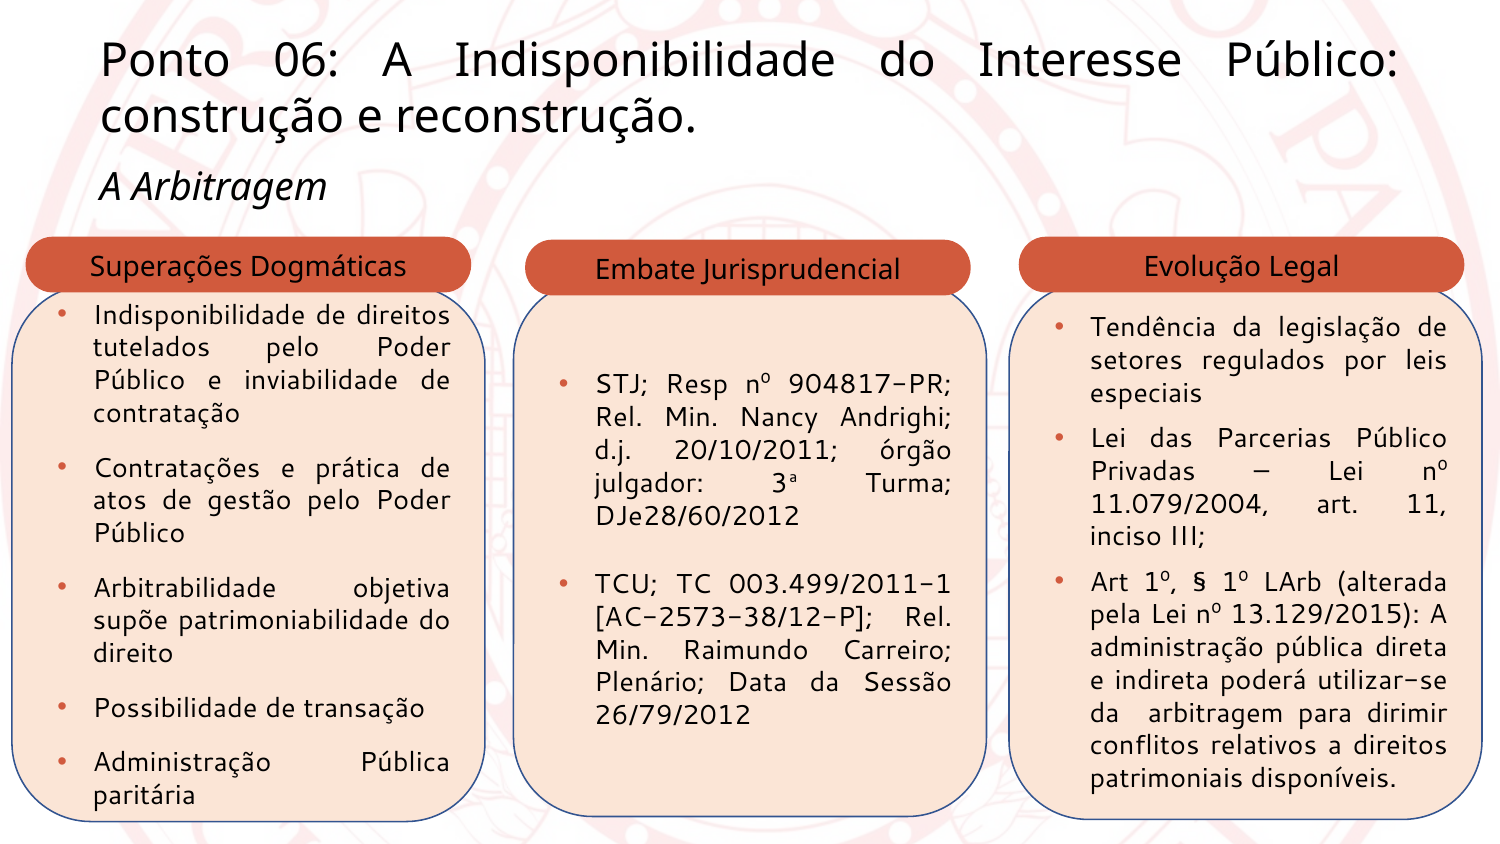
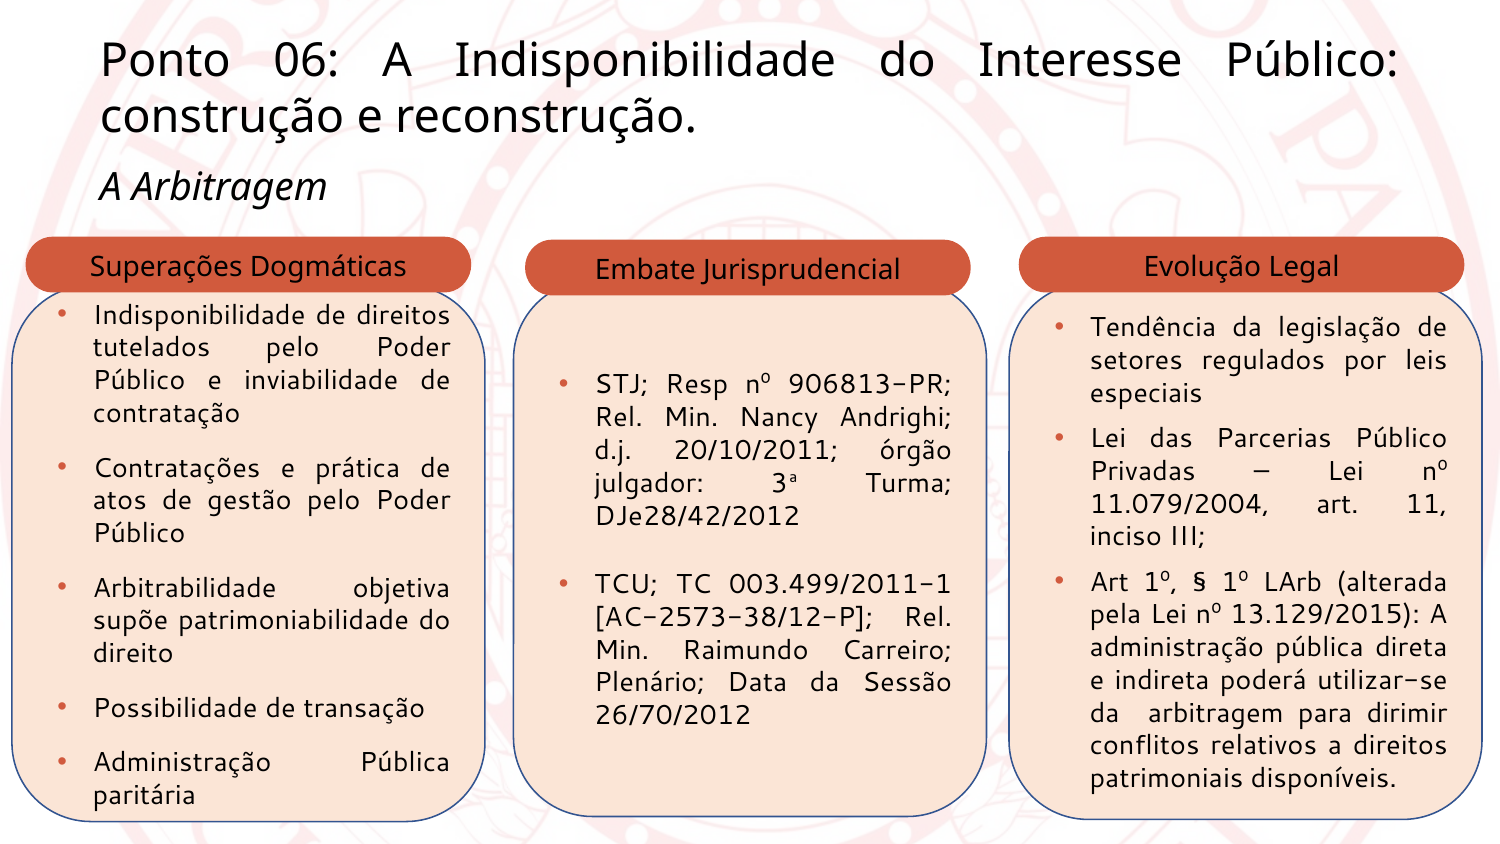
904817-PR: 904817-PR -> 906813-PR (870, 385)
DJe28/60/2012: DJe28/60/2012 -> DJe28/42/2012 (697, 516)
26/79/2012: 26/79/2012 -> 26/70/2012 (673, 716)
